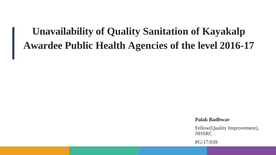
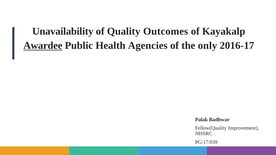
Sanitation: Sanitation -> Outcomes (166, 31)
Awardee underline: none -> present (43, 46)
level: level -> only (208, 46)
